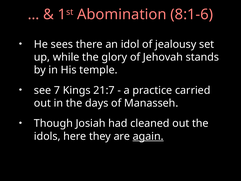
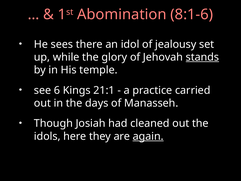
stands underline: none -> present (202, 57)
7: 7 -> 6 (57, 90)
21:7: 21:7 -> 21:1 (104, 90)
